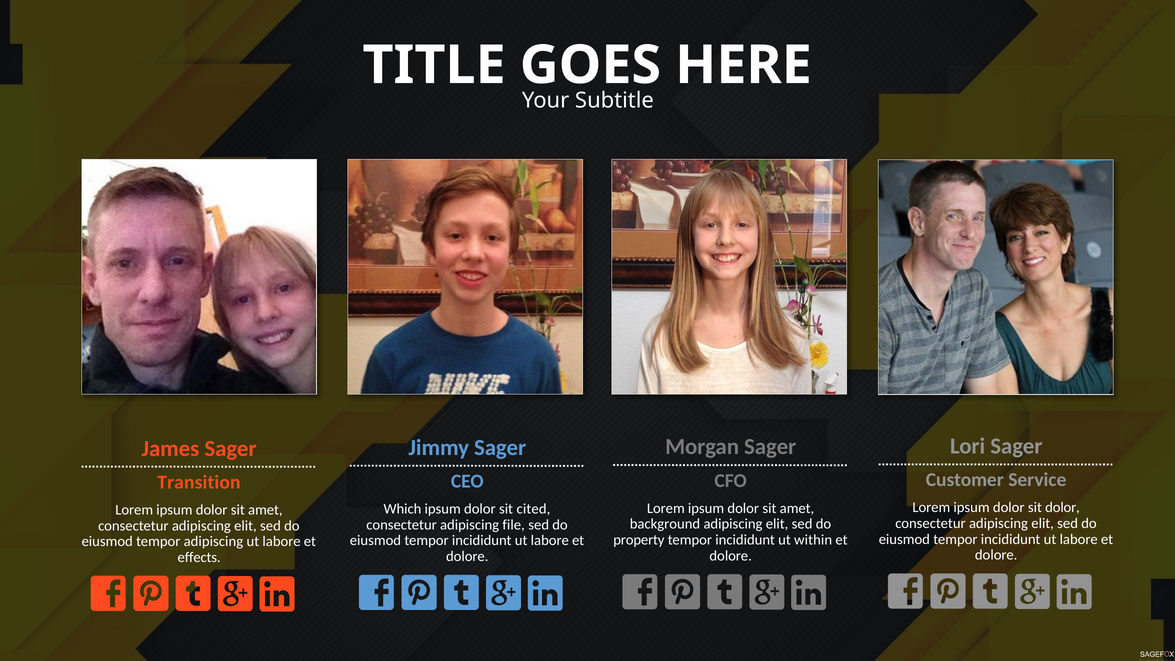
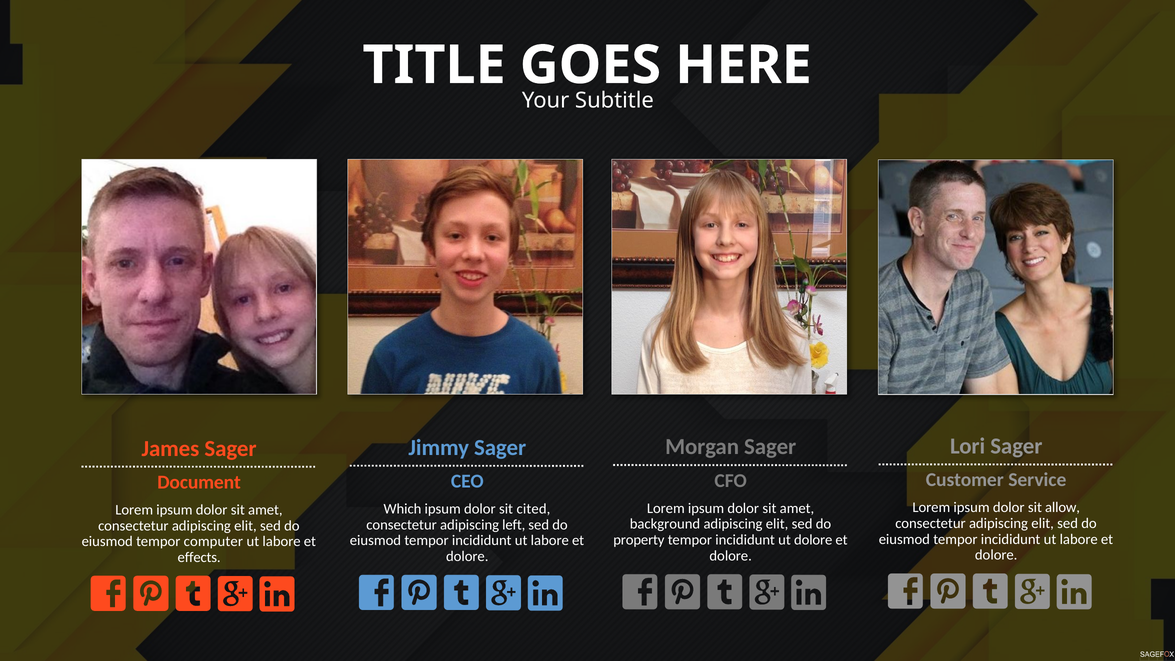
Transition: Transition -> Document (199, 482)
sit dolor: dolor -> allow (1063, 508)
file: file -> left (514, 525)
ut within: within -> dolore (813, 540)
tempor adipiscing: adipiscing -> computer (213, 541)
